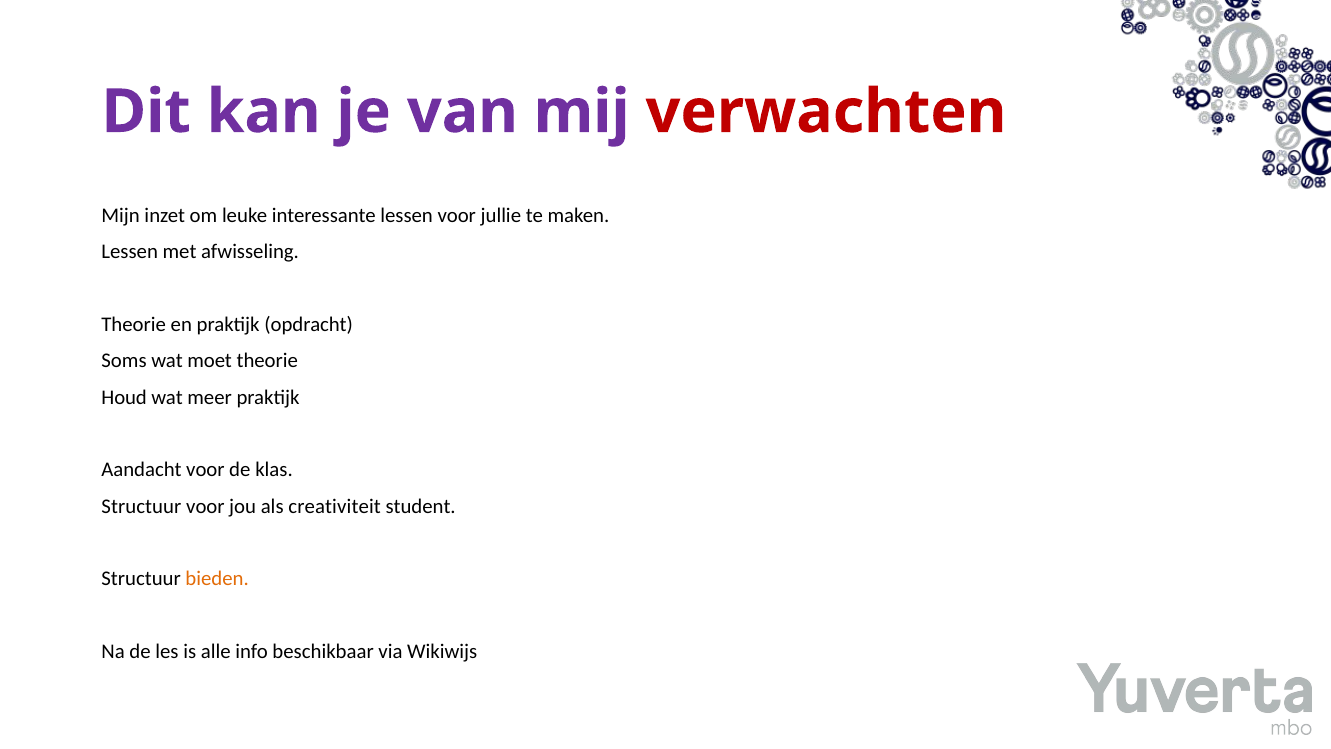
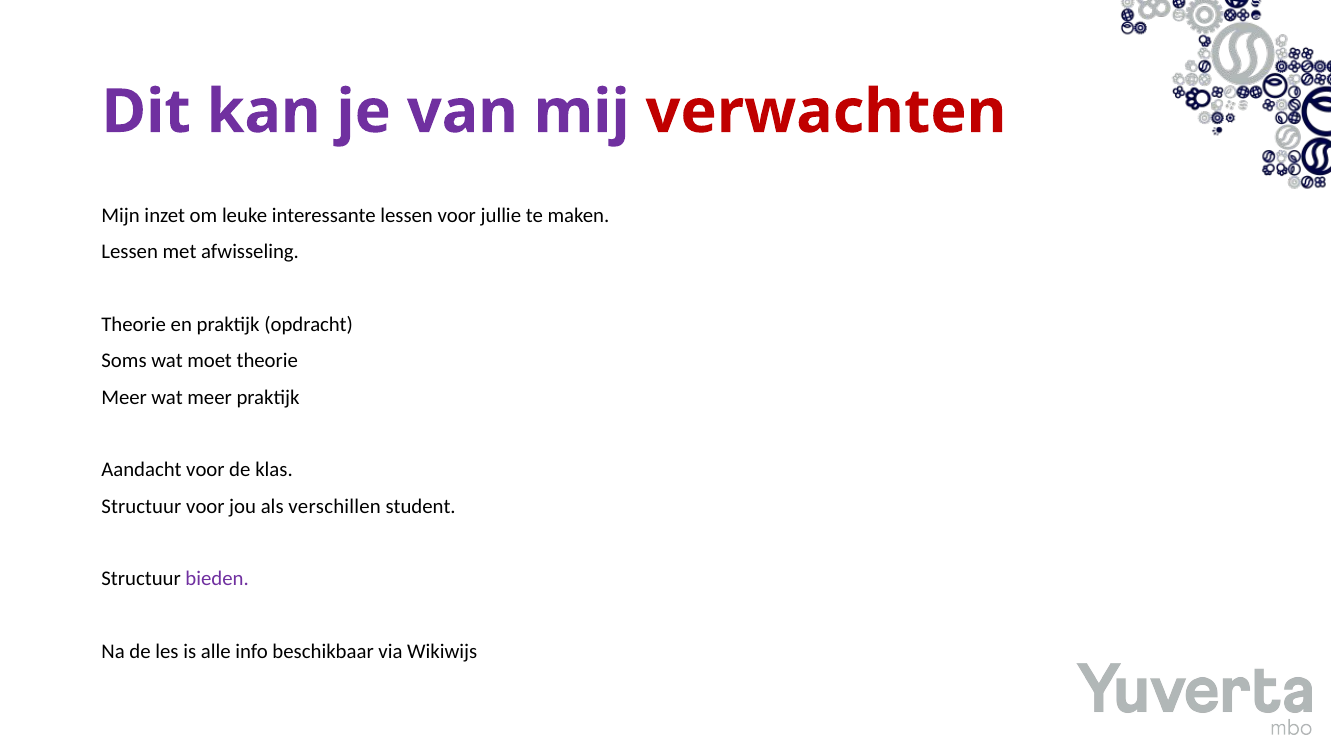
Houd: Houd -> Meer (124, 397)
creativiteit: creativiteit -> verschillen (335, 506)
bieden colour: orange -> purple (217, 579)
